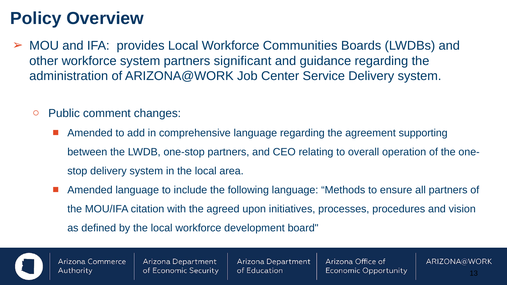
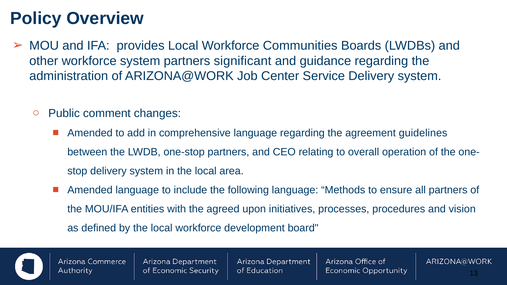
supporting: supporting -> guidelines (423, 133)
citation: citation -> entities (148, 209)
